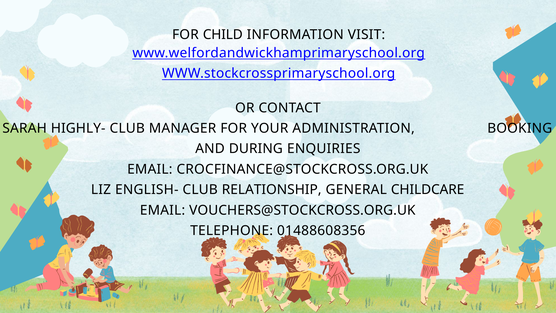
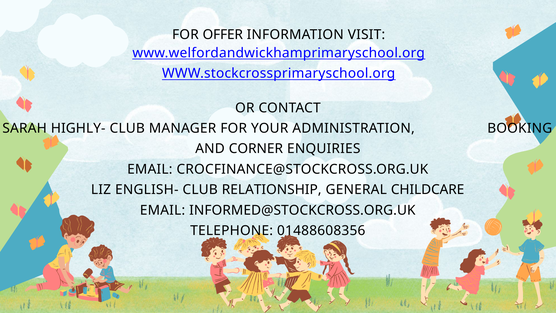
CHILD: CHILD -> OFFER (223, 35)
DURING: DURING -> CORNER (256, 149)
VOUCHERS@STOCKCROSS.ORG.UK: VOUCHERS@STOCKCROSS.ORG.UK -> INFORMED@STOCKCROSS.ORG.UK (302, 210)
